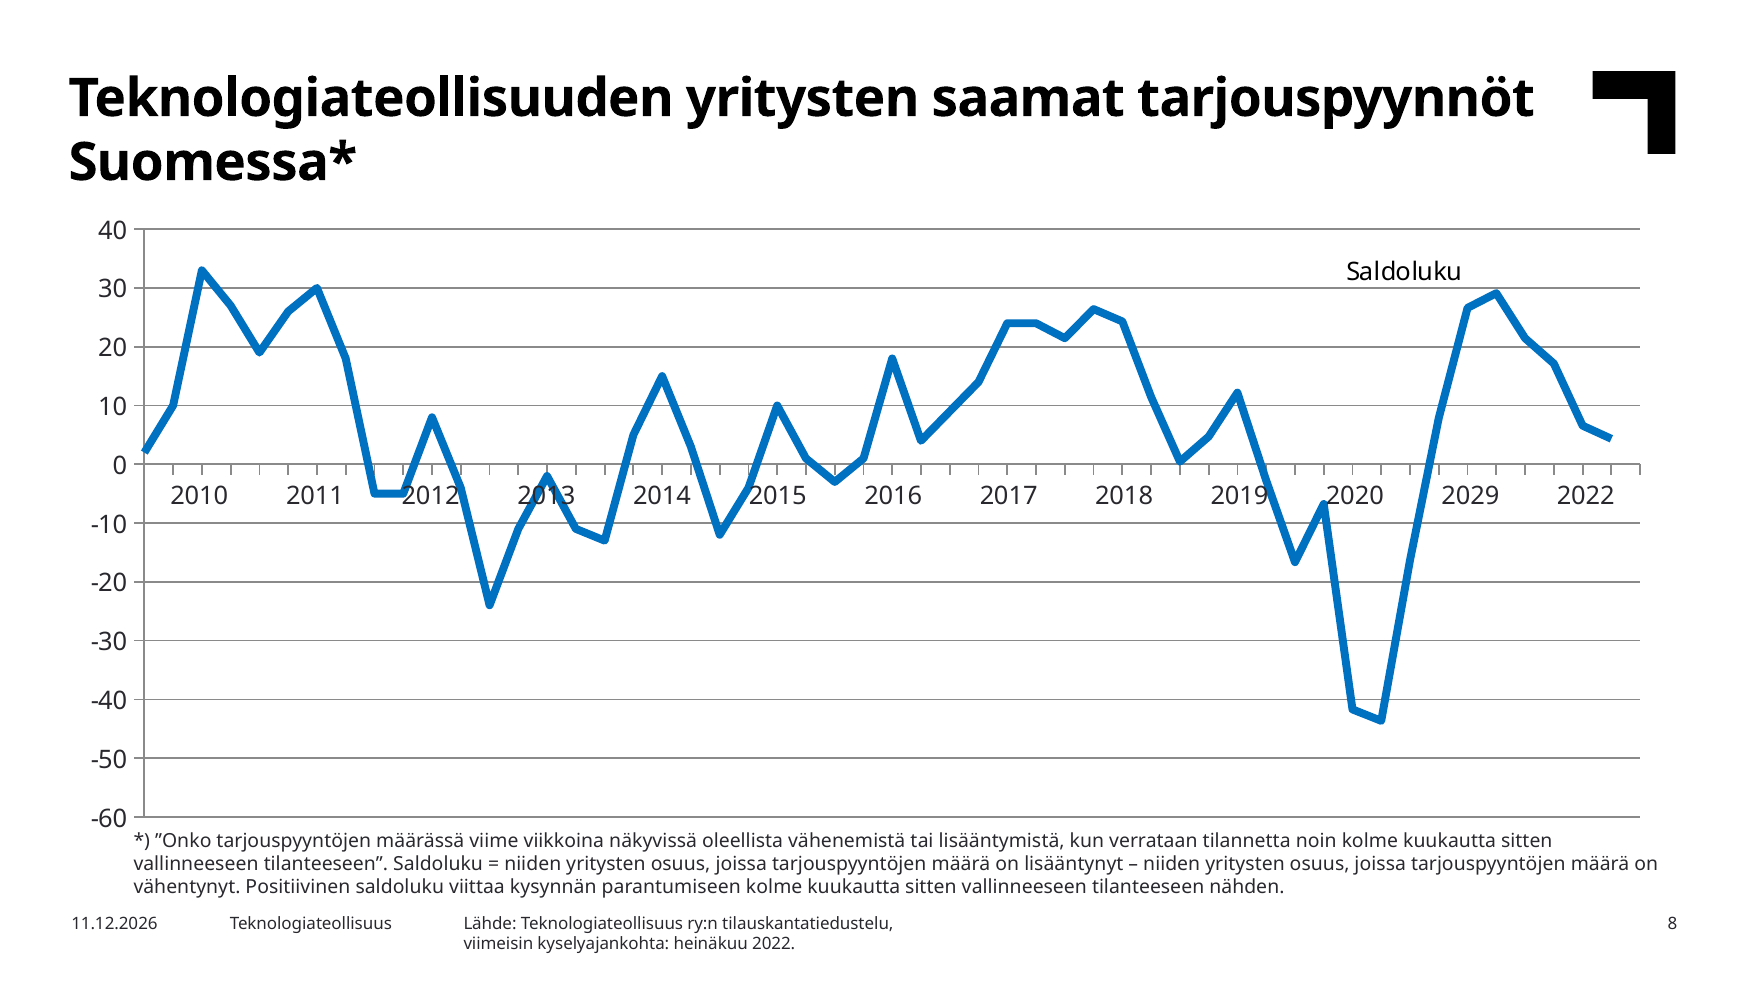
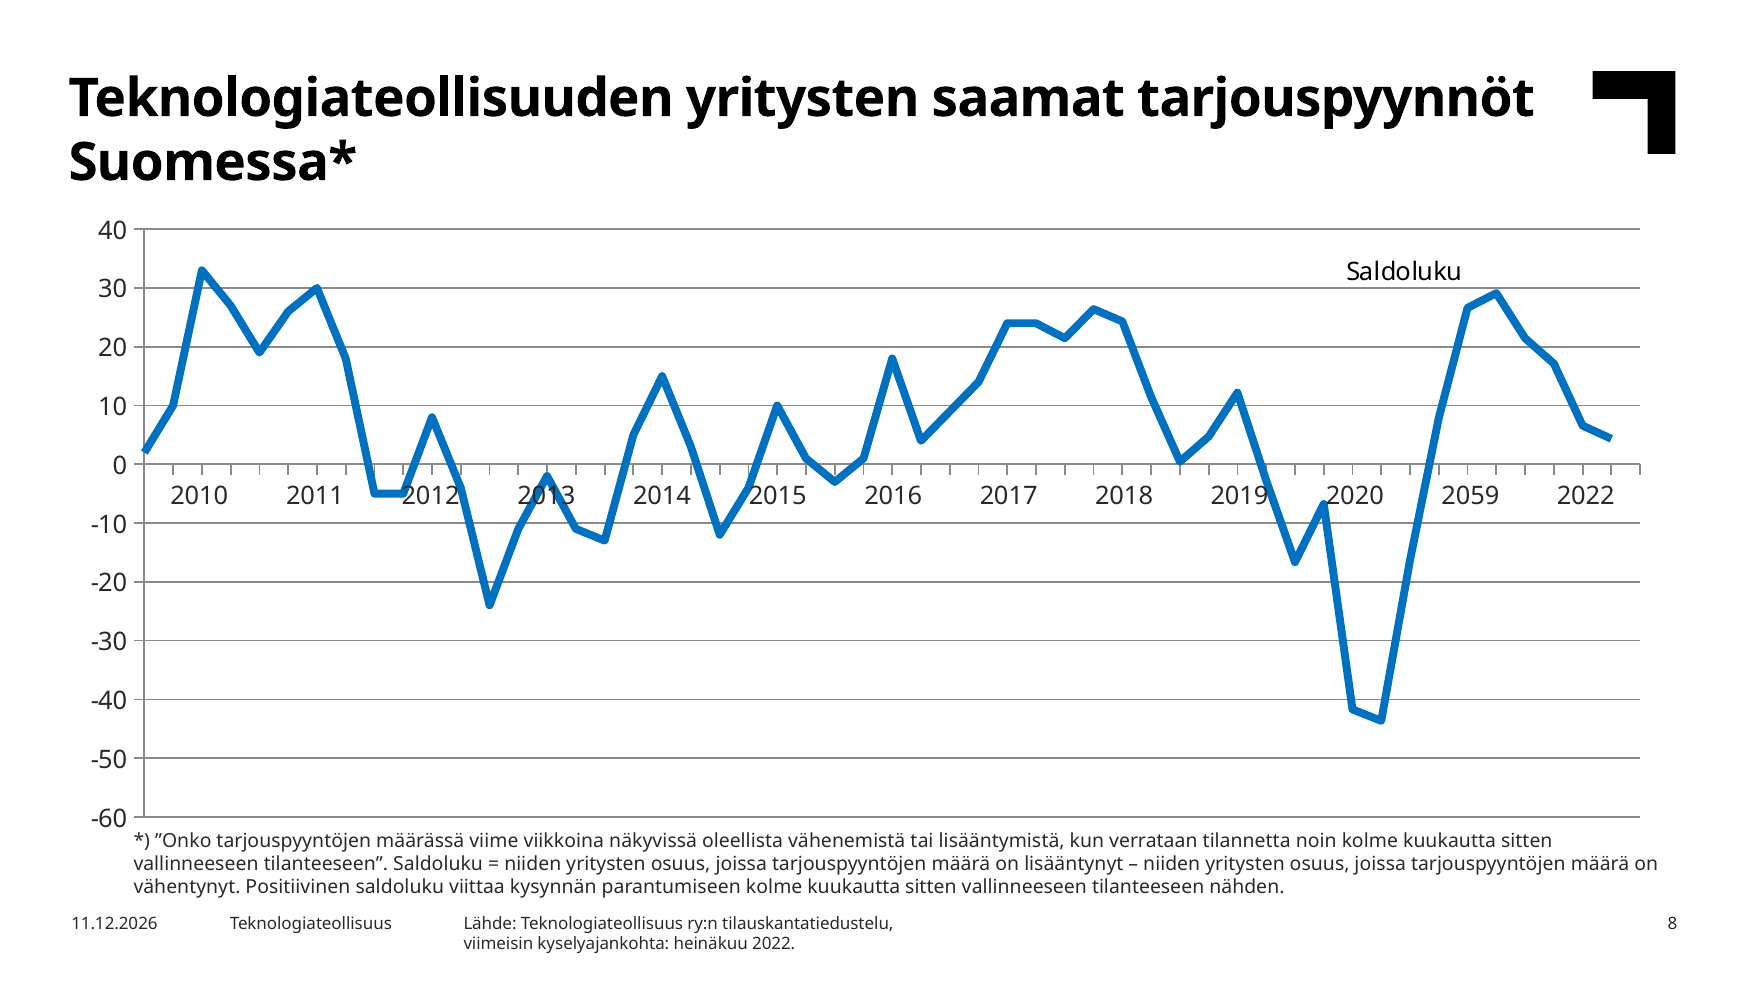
2029: 2029 -> 2059 (1470, 495)
